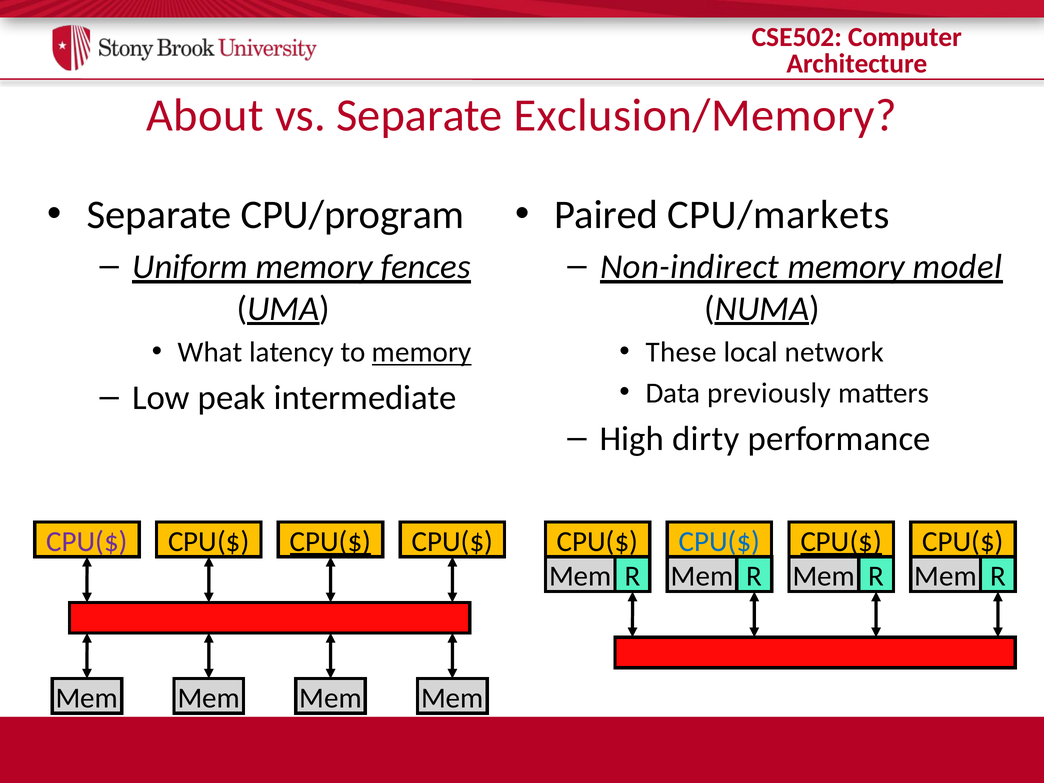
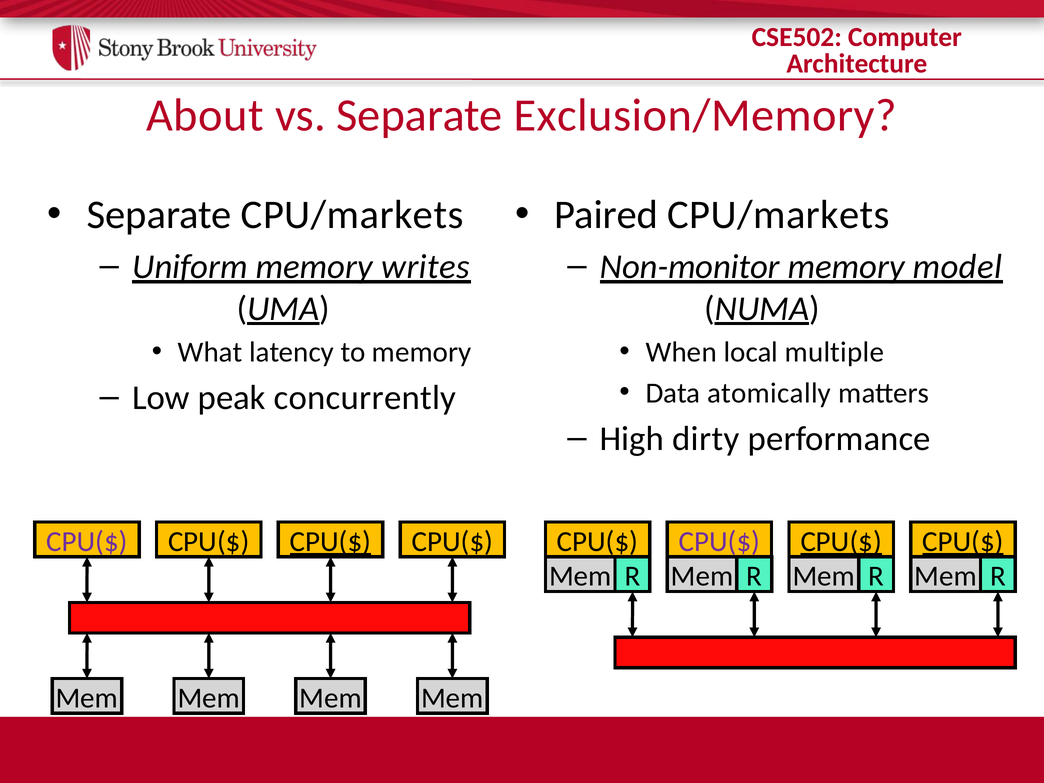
Separate CPU/program: CPU/program -> CPU/markets (352, 215)
fences: fences -> writes (425, 267)
Non-indirect: Non-indirect -> Non-monitor (690, 267)
memory underline: present -> none (422, 352)
These: These -> When (681, 352)
network: network -> multiple (834, 352)
previously: previously -> atomically (769, 393)
intermediate: intermediate -> concurrently (365, 398)
CPU($ colour: blue -> purple (719, 541)
CPU($ underline: none -> present (963, 541)
